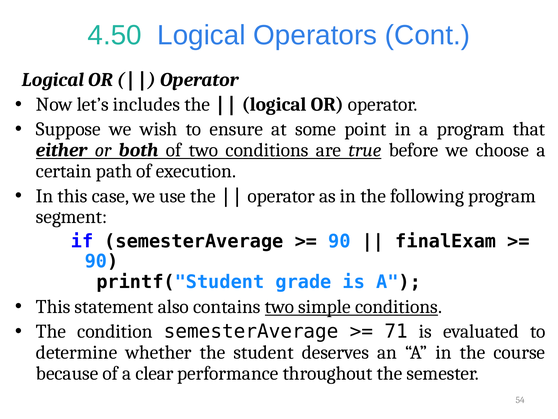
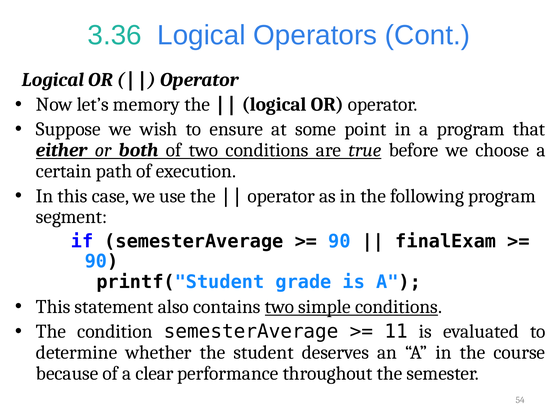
4.50: 4.50 -> 3.36 (115, 35)
includes: includes -> memory (146, 104)
71: 71 -> 11 (396, 331)
